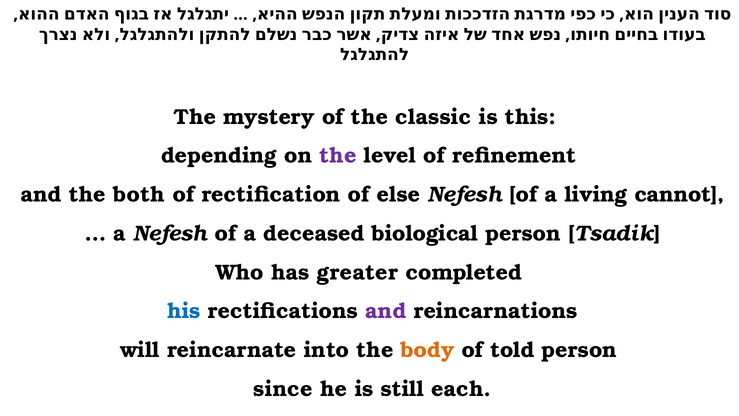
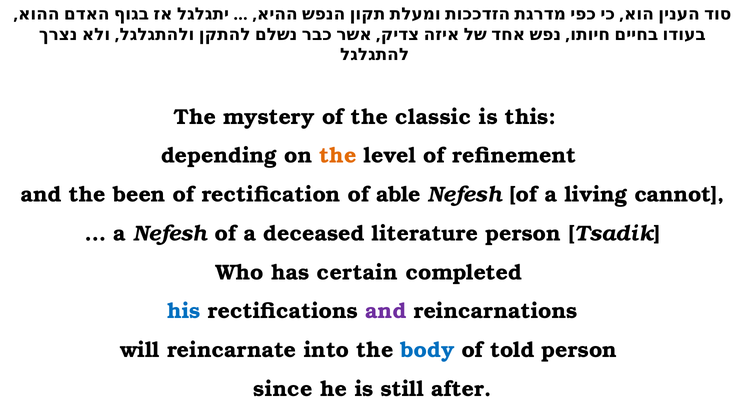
the colour: purple -> orange (338, 156)
both: both -> been (139, 195)
else: else -> able (399, 195)
biological: biological -> literature (425, 233)
greater: greater -> certain (357, 272)
body colour: orange -> blue (428, 350)
each: each -> after (461, 389)
